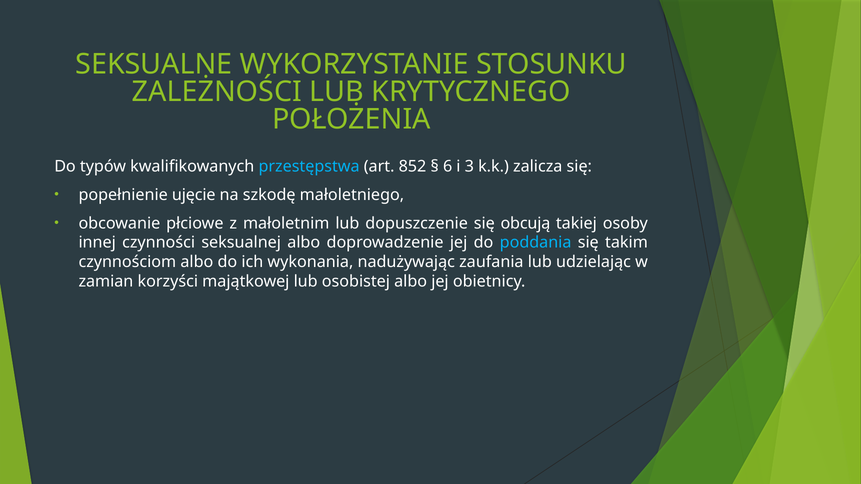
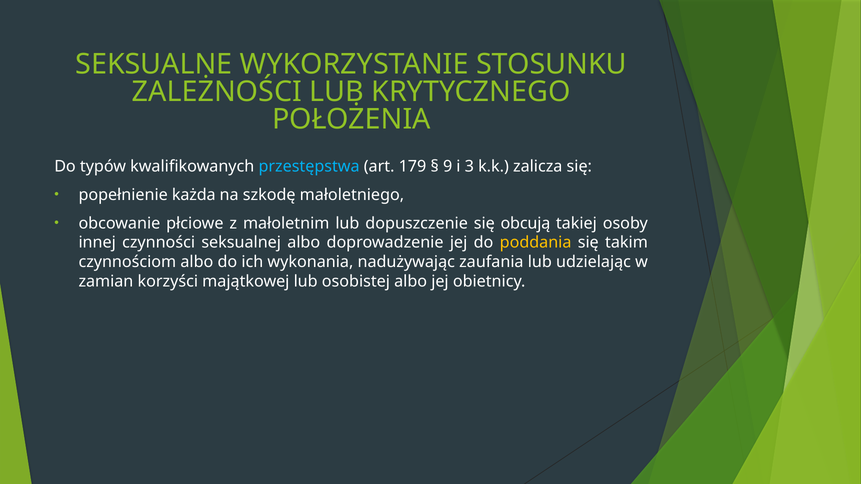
852: 852 -> 179 (412, 167)
6: 6 -> 9 (448, 167)
ujęcie: ujęcie -> każda (194, 195)
poddania colour: light blue -> yellow (536, 243)
